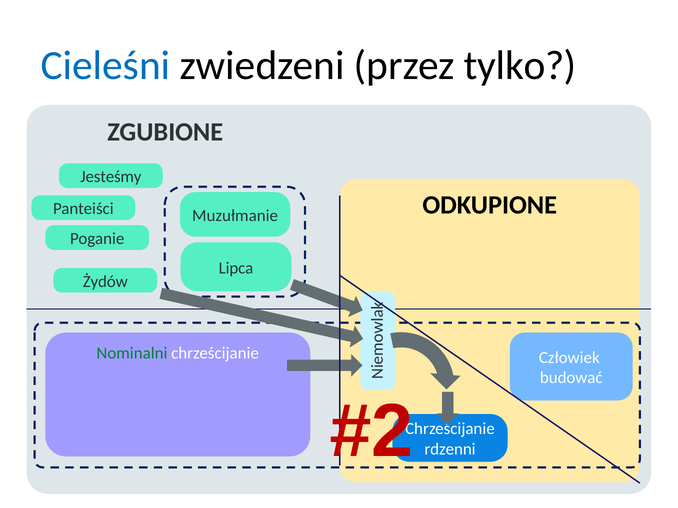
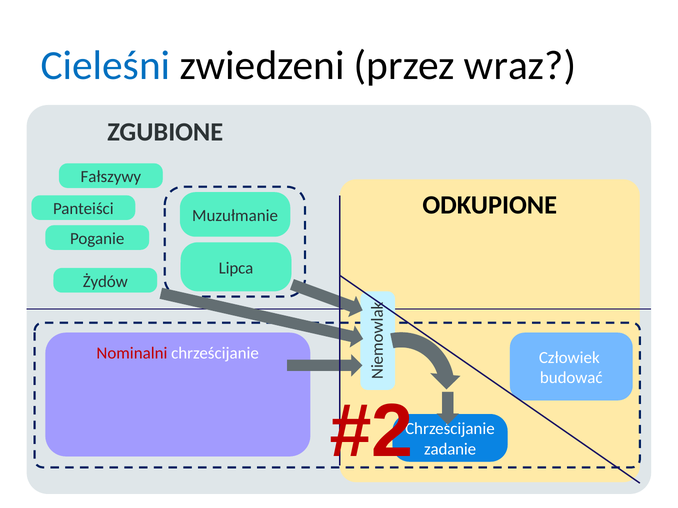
tylko: tylko -> wraz (520, 66)
Jesteśmy: Jesteśmy -> Fałszywy (111, 177)
Nominalni colour: green -> red (132, 354)
rdzenni: rdzenni -> zadanie (450, 450)
